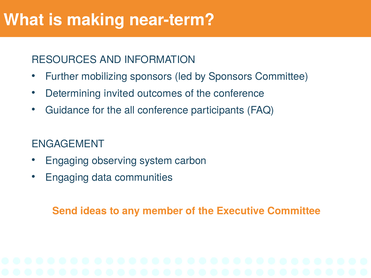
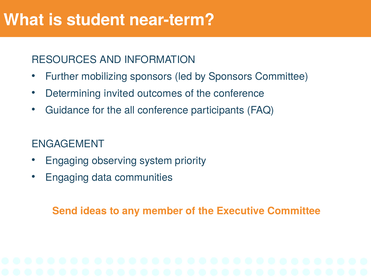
making: making -> student (96, 20)
carbon: carbon -> priority (191, 161)
